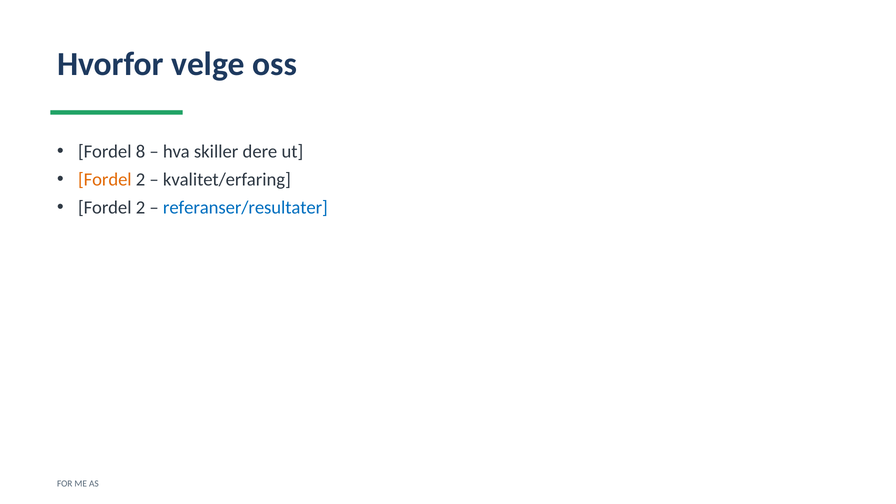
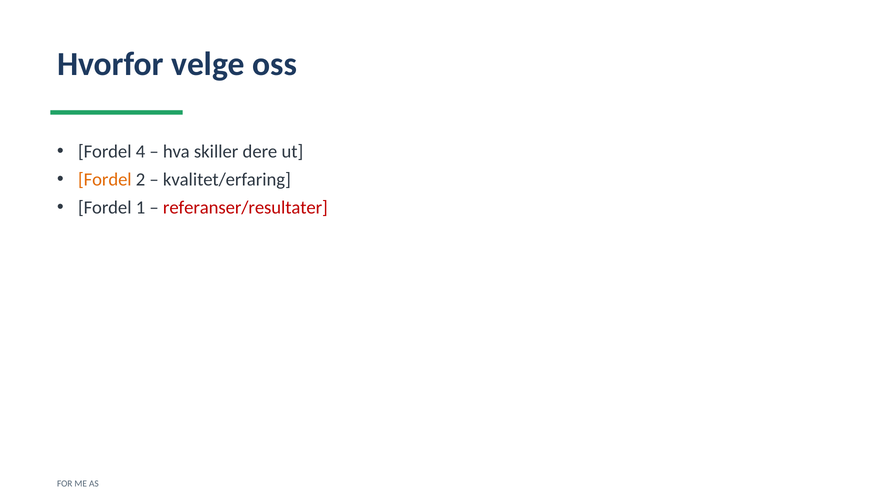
8: 8 -> 4 (141, 152)
2: 2 -> 1 (141, 208)
referanser/resultater colour: blue -> red (245, 208)
